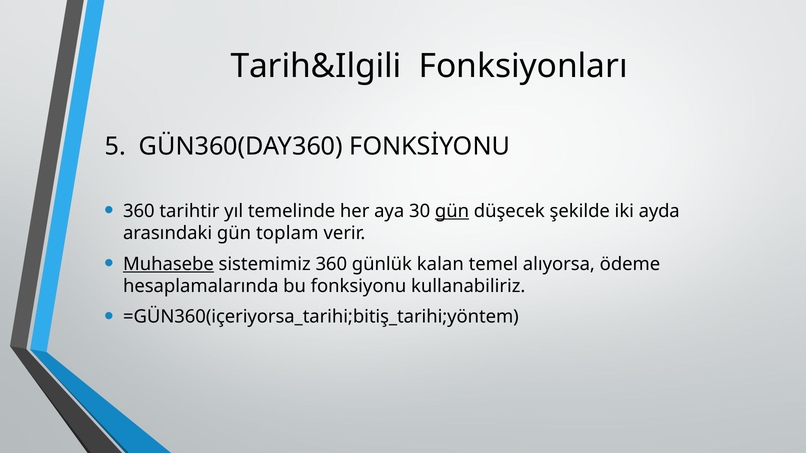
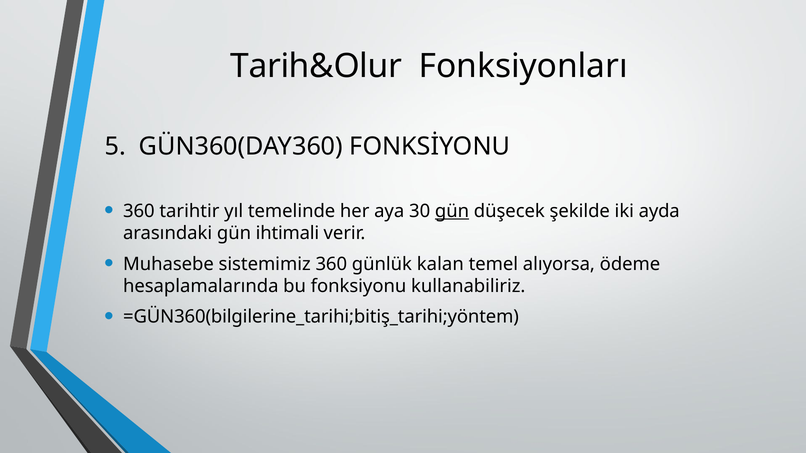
Tarih&Ilgili: Tarih&Ilgili -> Tarih&Olur (316, 66)
toplam: toplam -> ihtimali (287, 233)
Muhasebe underline: present -> none (168, 264)
=GÜN360(içeriyorsa_tarihi;bitiş_tarihi;yöntem: =GÜN360(içeriyorsa_tarihi;bitiş_tarihi;yöntem -> =GÜN360(bilgilerine_tarihi;bitiş_tarihi;yöntem (321, 317)
